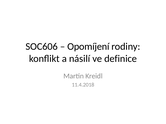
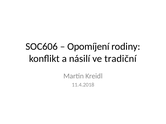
definice: definice -> tradiční (120, 59)
